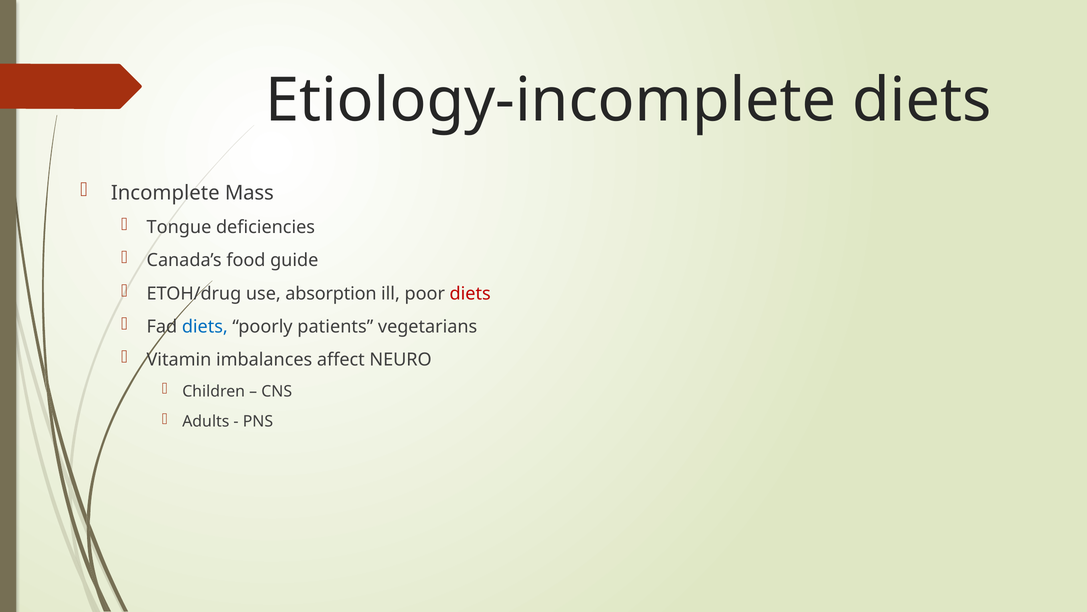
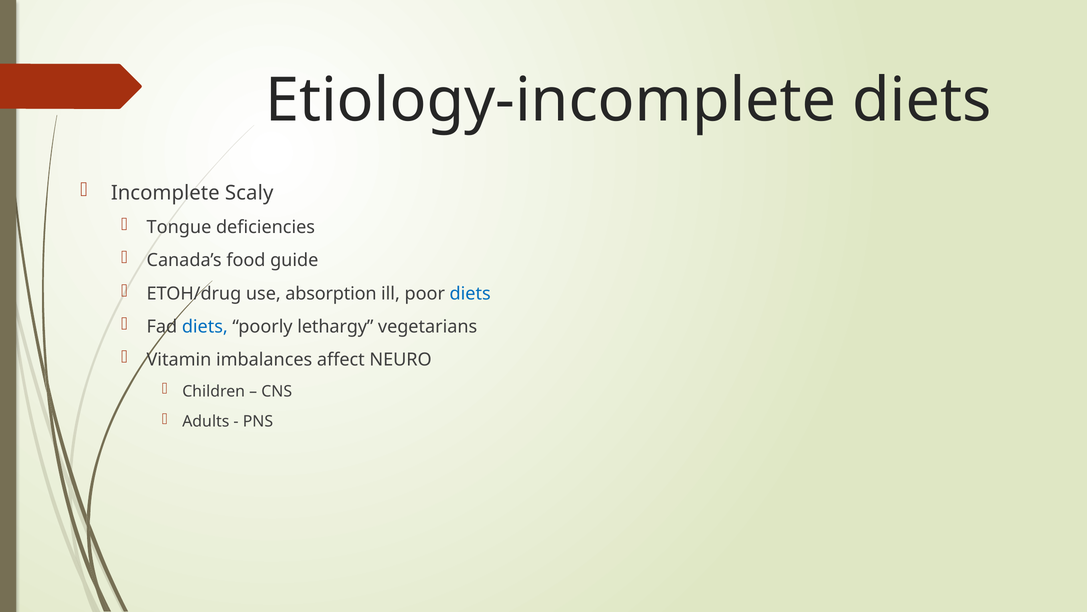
Mass: Mass -> Scaly (249, 193)
diets colour: red -> blue (470, 293)
patients: patients -> lethargy (335, 326)
